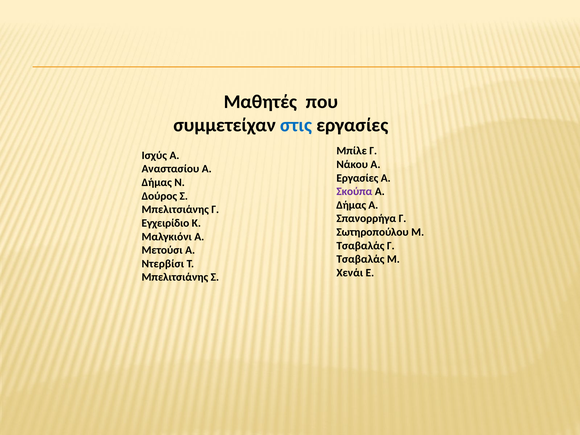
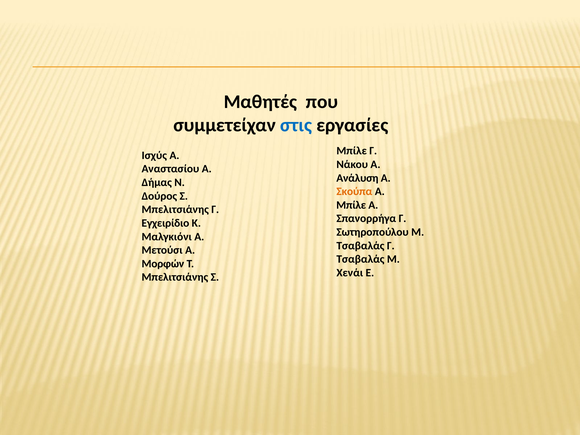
Εργασίες: Εργασίες -> Ανάλυση (357, 178)
Σκούπα colour: purple -> orange (354, 191)
Δήμας: Δήμας -> Μπίλε (351, 205)
Ντερβίσι: Ντερβίσι -> Μορφών (163, 264)
